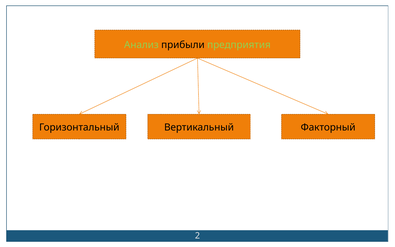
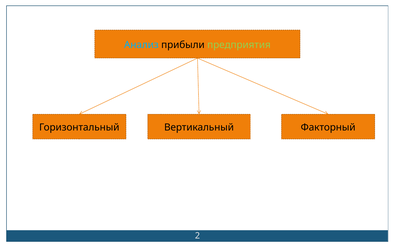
Анализ colour: light green -> light blue (141, 45)
